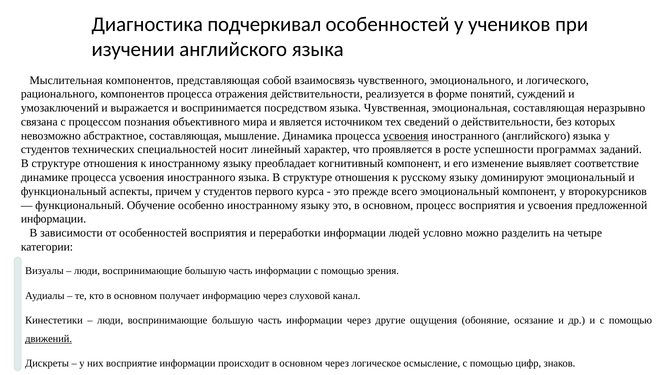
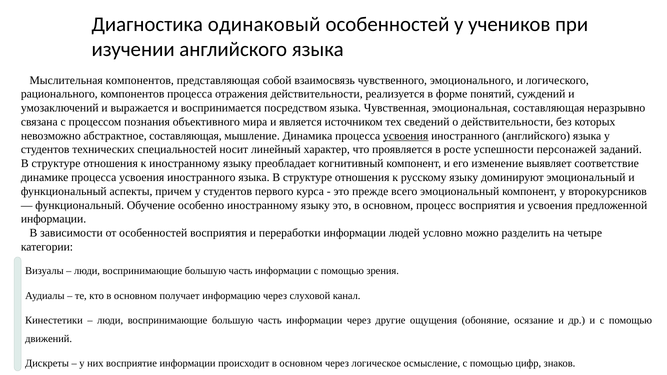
подчеркивал: подчеркивал -> одинаковый (264, 24)
программах: программах -> персонажей (567, 150)
движений underline: present -> none (49, 339)
